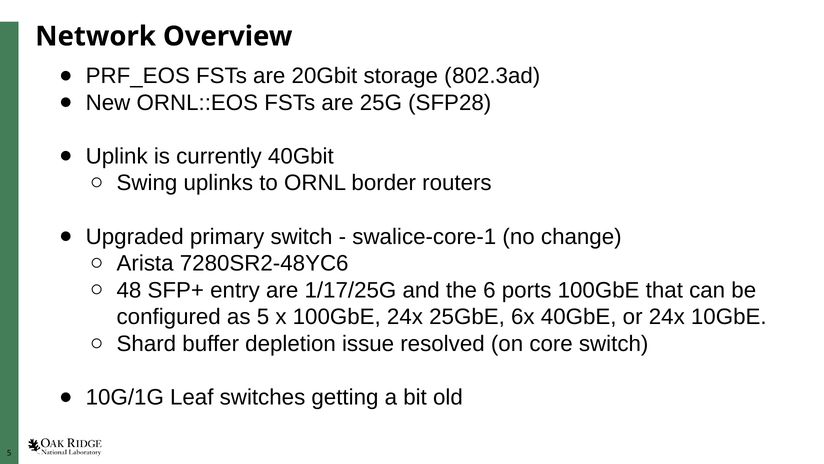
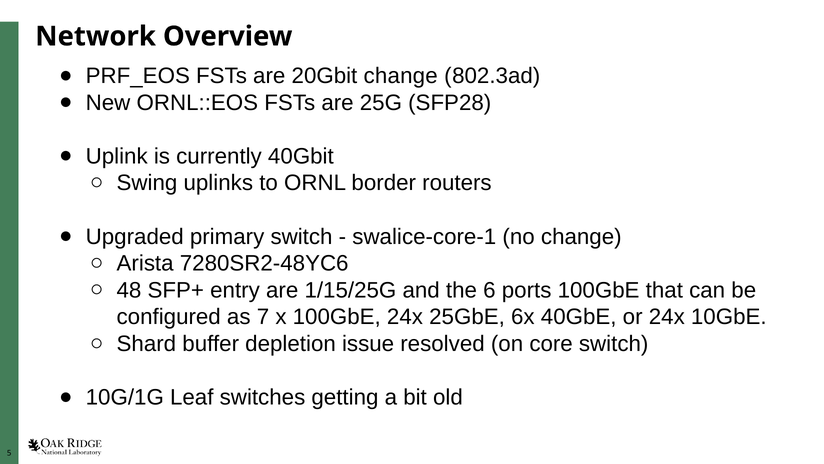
20Gbit storage: storage -> change (401, 76)
1/17/25G: 1/17/25G -> 1/15/25G (350, 290)
as 5: 5 -> 7 (263, 317)
